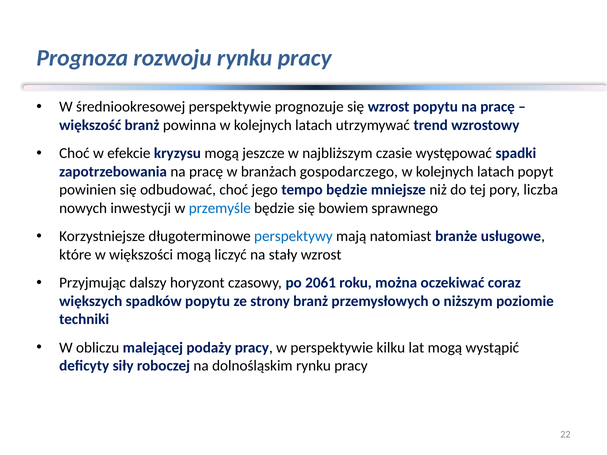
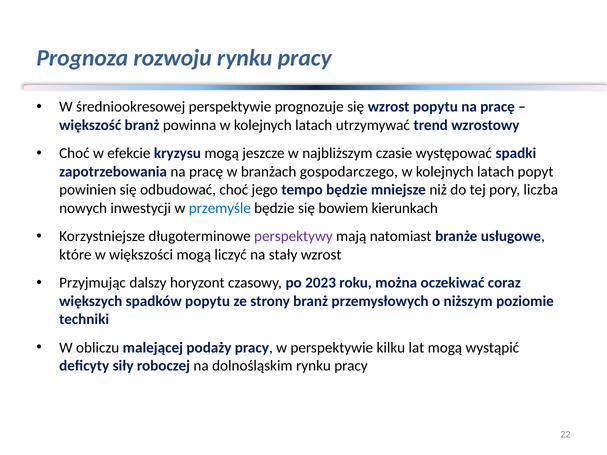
sprawnego: sprawnego -> kierunkach (405, 208)
perspektywy colour: blue -> purple (293, 237)
2061: 2061 -> 2023 (321, 283)
